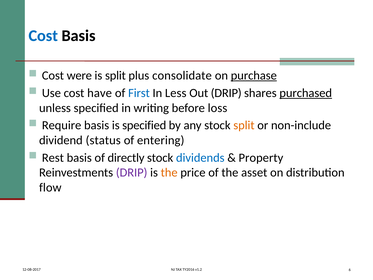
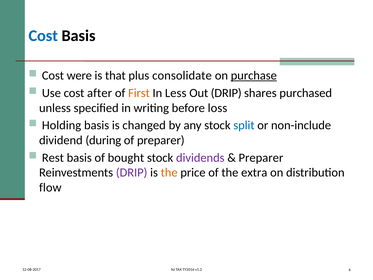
is split: split -> that (115, 75)
have: have -> after (100, 93)
First colour: blue -> orange (139, 93)
purchased underline: present -> none (306, 93)
Require: Require -> Holding (62, 125)
is specified: specified -> changed (144, 125)
split colour: orange -> blue (244, 125)
status: status -> during (103, 140)
of entering: entering -> preparer (161, 140)
directly: directly -> bought (126, 158)
dividends colour: blue -> purple (200, 158)
Property: Property -> Preparer (261, 158)
asset: asset -> extra (254, 172)
